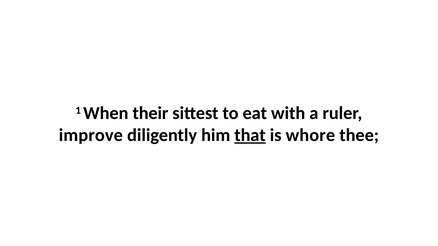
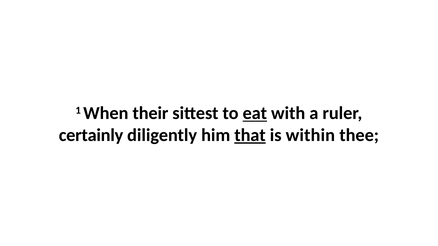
eat underline: none -> present (255, 113)
improve: improve -> certainly (91, 135)
whore: whore -> within (310, 135)
